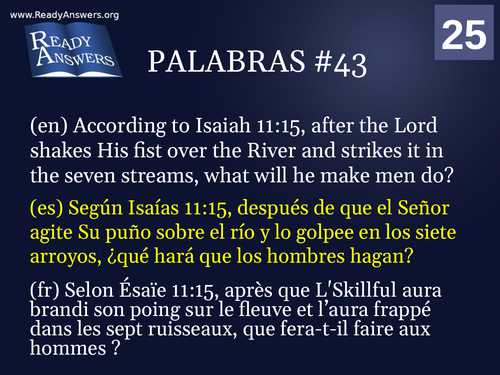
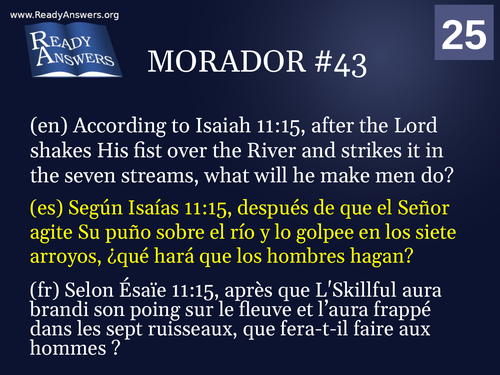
PALABRAS: PALABRAS -> MORADOR (227, 62)
